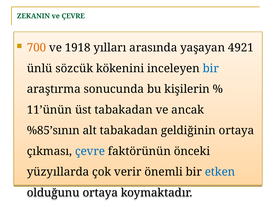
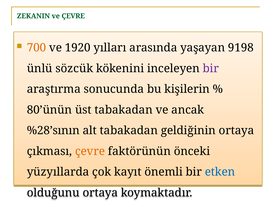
1918: 1918 -> 1920 (78, 48)
4921: 4921 -> 9198 (241, 48)
bir colour: blue -> purple (211, 68)
11’ünün: 11’ünün -> 80’ünün (49, 110)
%85’sının: %85’sının -> %28’sının (53, 131)
çevre colour: blue -> orange (90, 151)
verir: verir -> kayıt (128, 172)
